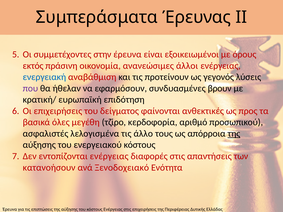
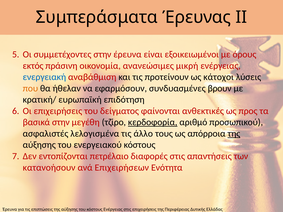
άλλοι: άλλοι -> μικρή (187, 66)
γεγονός: γεγονός -> κάτοχοι (219, 77)
που colour: purple -> orange (30, 88)
βασικά όλες: όλες -> στην (61, 122)
κερδοφορία underline: none -> present (153, 122)
εντοπίζονται ενέργειας: ενέργειας -> πετρέλαιο (109, 156)
Ξενοδοχειακό: Ξενοδοχειακό -> Επιχειρήσεων (122, 168)
